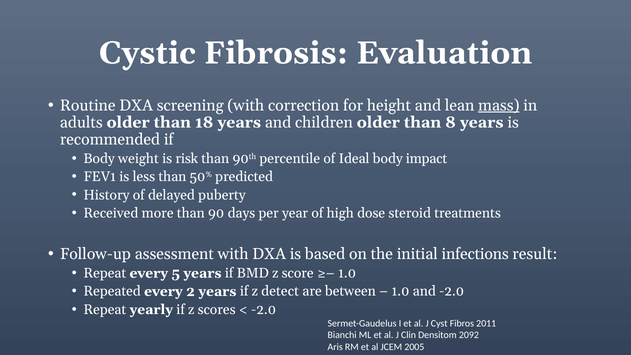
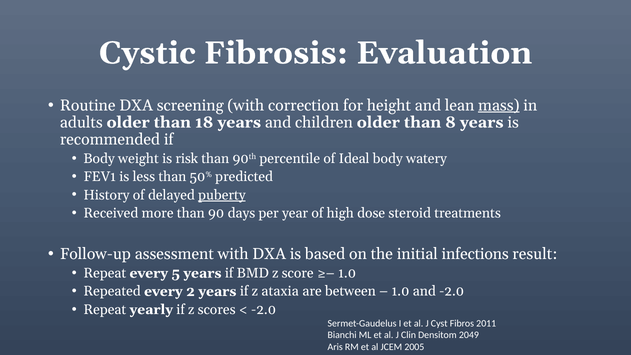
impact: impact -> watery (426, 159)
puberty underline: none -> present (222, 195)
detect: detect -> ataxia (280, 291)
2092: 2092 -> 2049 (469, 335)
